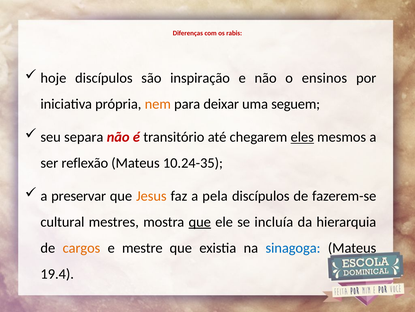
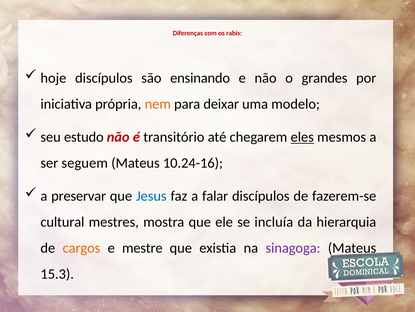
inspiração: inspiração -> ensinando (200, 78)
ensinos: ensinos -> grandes (325, 78)
seguem: seguem -> modelo (296, 104)
separa: separa -> estudo (84, 137)
reflexão: reflexão -> seguem (85, 163)
10.24-35: 10.24-35 -> 10.24-16 (193, 163)
Jesus colour: orange -> blue (151, 196)
pela: pela -> falar (215, 196)
que underline: present -> none (200, 221)
sinagoga colour: blue -> purple (293, 247)
19.4: 19.4 -> 15.3 (57, 273)
